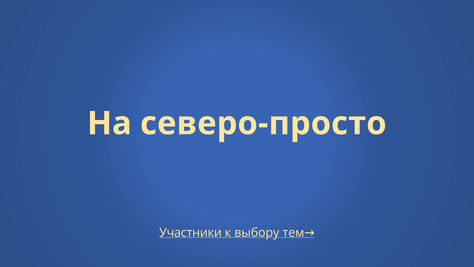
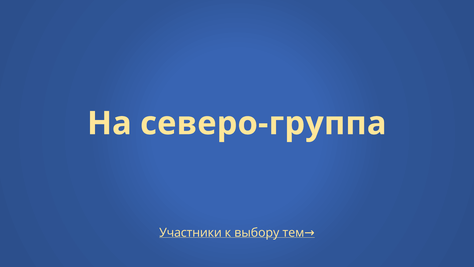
северо-просто: северо-просто -> северо-группа (263, 123)
